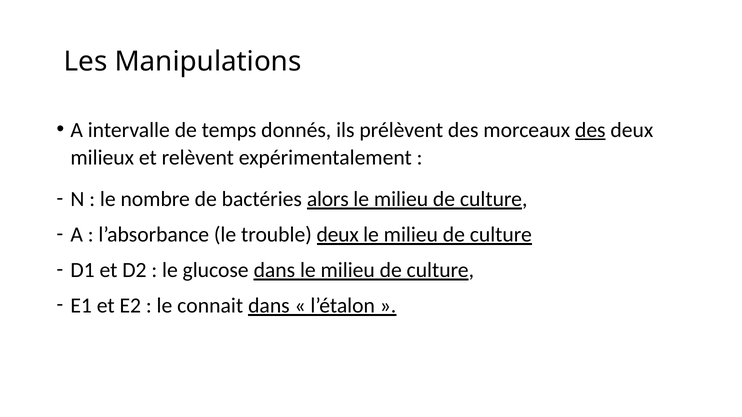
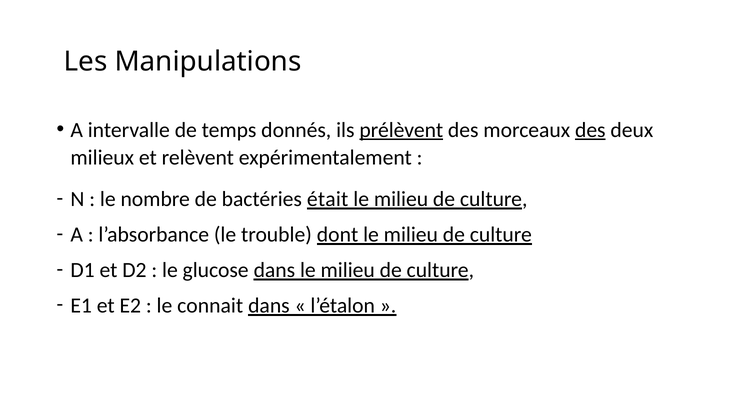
prélèvent underline: none -> present (401, 130)
alors: alors -> était (328, 199)
trouble deux: deux -> dont (338, 235)
